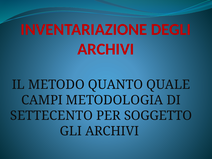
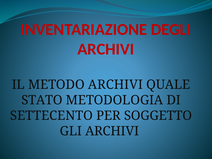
METODO QUANTO: QUANTO -> ARCHIVI (115, 85)
CAMPI: CAMPI -> STATO (42, 100)
